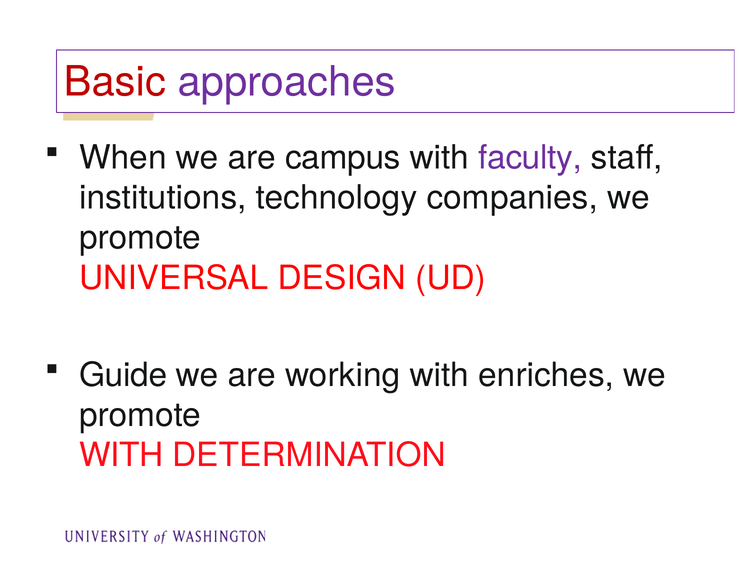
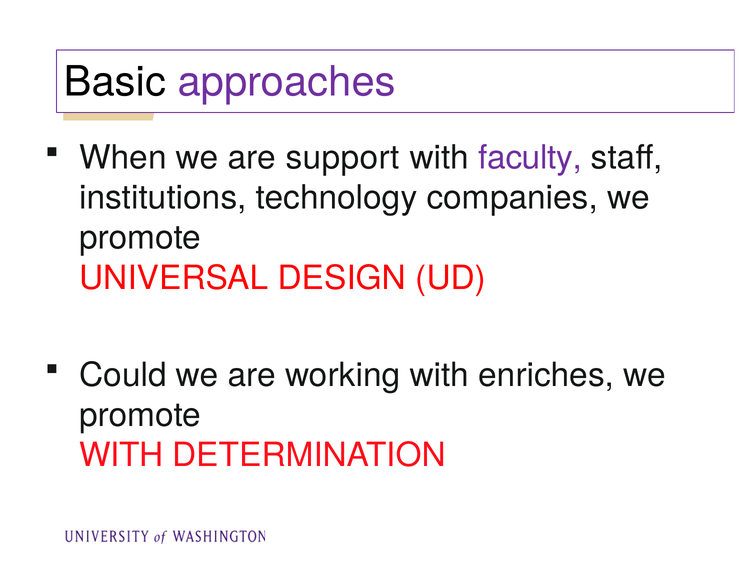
Basic colour: red -> black (115, 82)
campus: campus -> support (343, 158)
Guide: Guide -> Could (123, 375)
